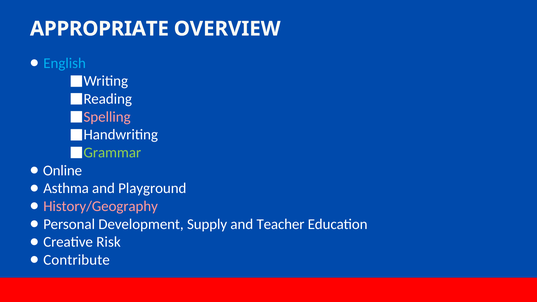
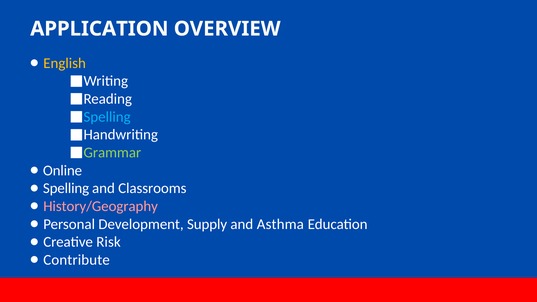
APPROPRIATE: APPROPRIATE -> APPLICATION (99, 29)
English colour: light blue -> yellow (65, 63)
Spelling colour: pink -> light blue (107, 117)
Asthma: Asthma -> Spelling (66, 188)
Playground: Playground -> Classrooms (152, 188)
Teacher: Teacher -> Asthma (280, 224)
